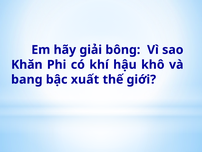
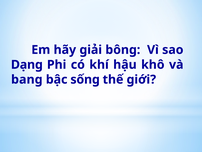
Khăn: Khăn -> Dạng (27, 64)
xuất: xuất -> sống (85, 79)
